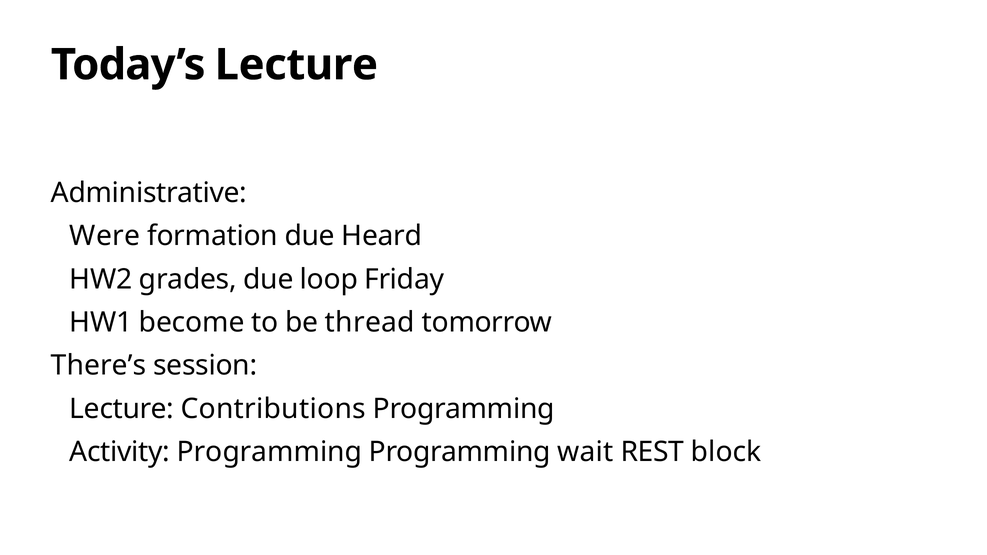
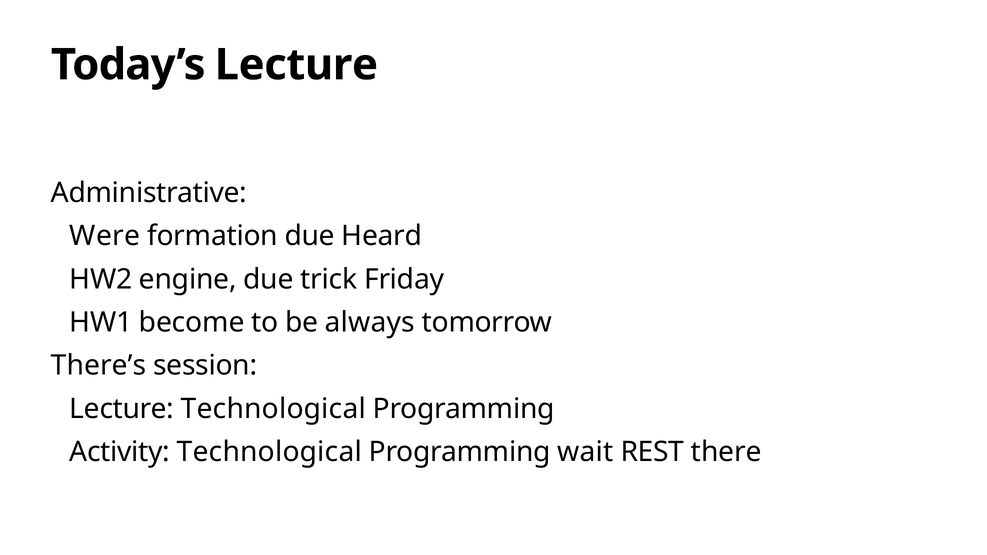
grades: grades -> engine (188, 279)
loop: loop -> trick (329, 279)
thread: thread -> always (370, 322)
Lecture Contributions: Contributions -> Technological (273, 409)
Activity Programming: Programming -> Technological (269, 452)
block: block -> there (726, 452)
